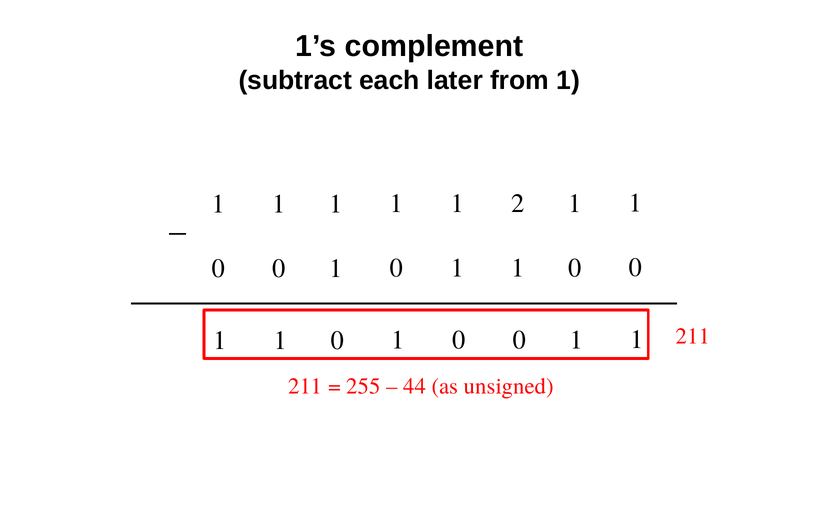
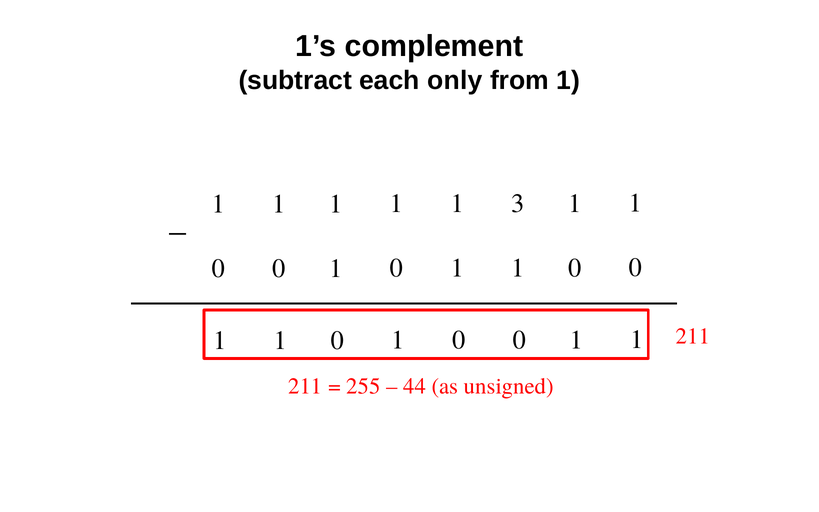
later: later -> only (455, 80)
2: 2 -> 3 (518, 203)
